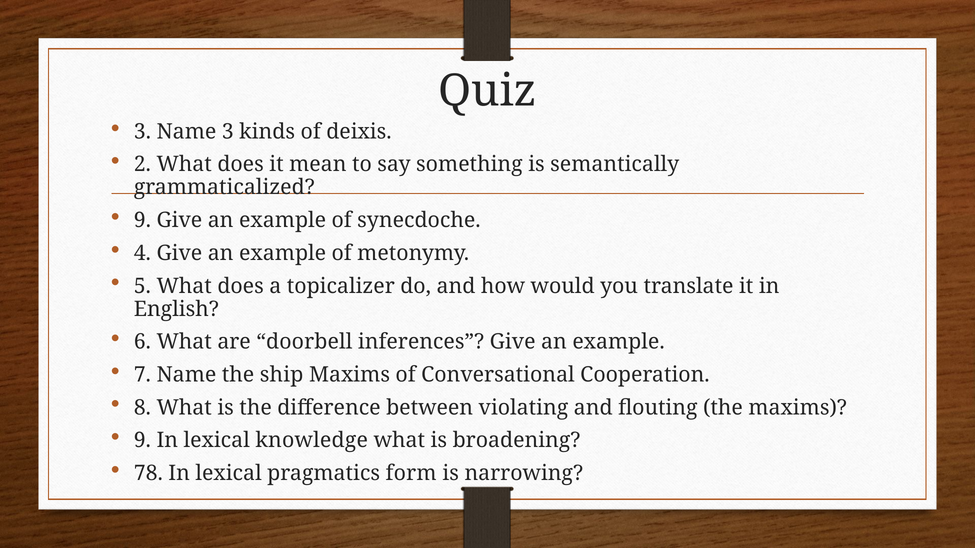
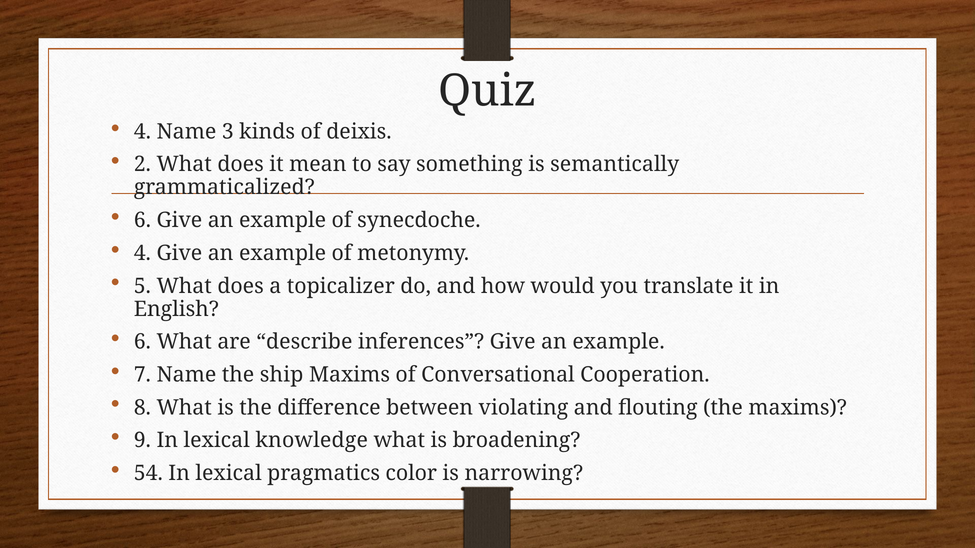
3: 3 -> 4 (142, 132)
9: 9 -> 6 (142, 220)
doorbell: doorbell -> describe (304, 342)
78: 78 -> 54 (148, 474)
form: form -> color (411, 474)
